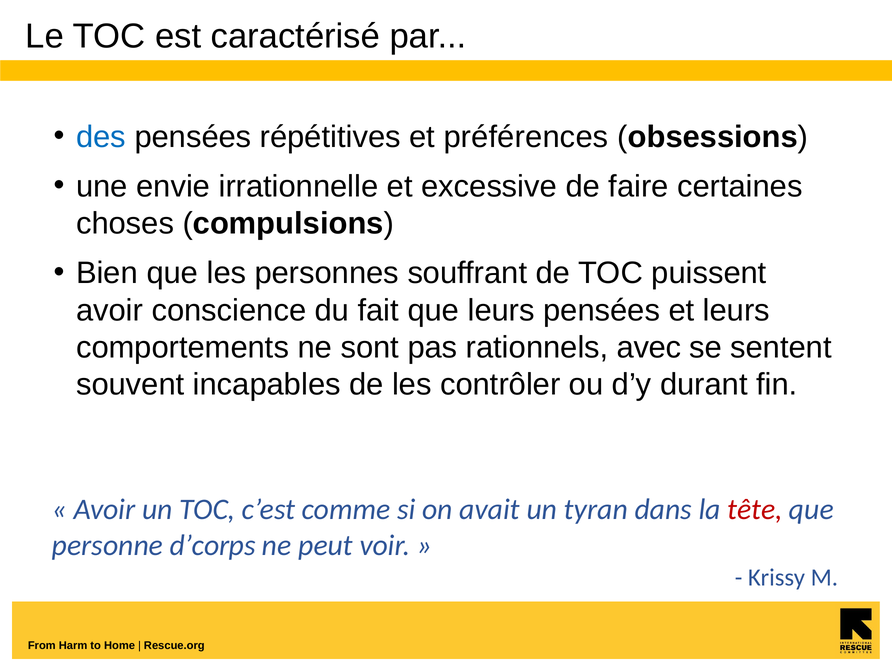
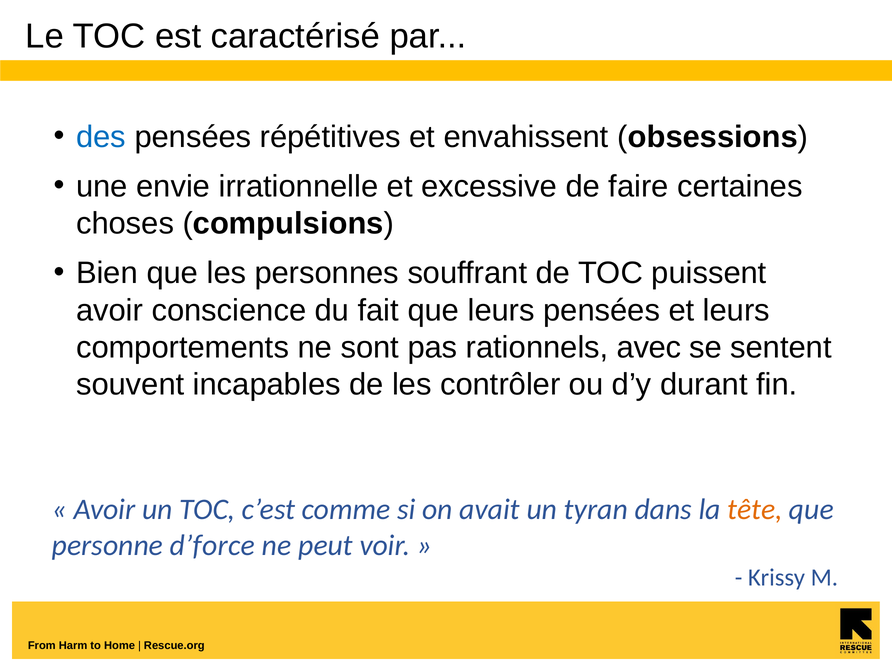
préférences: préférences -> envahissent (526, 137)
tête colour: red -> orange (755, 510)
d’corps: d’corps -> d’force (212, 545)
